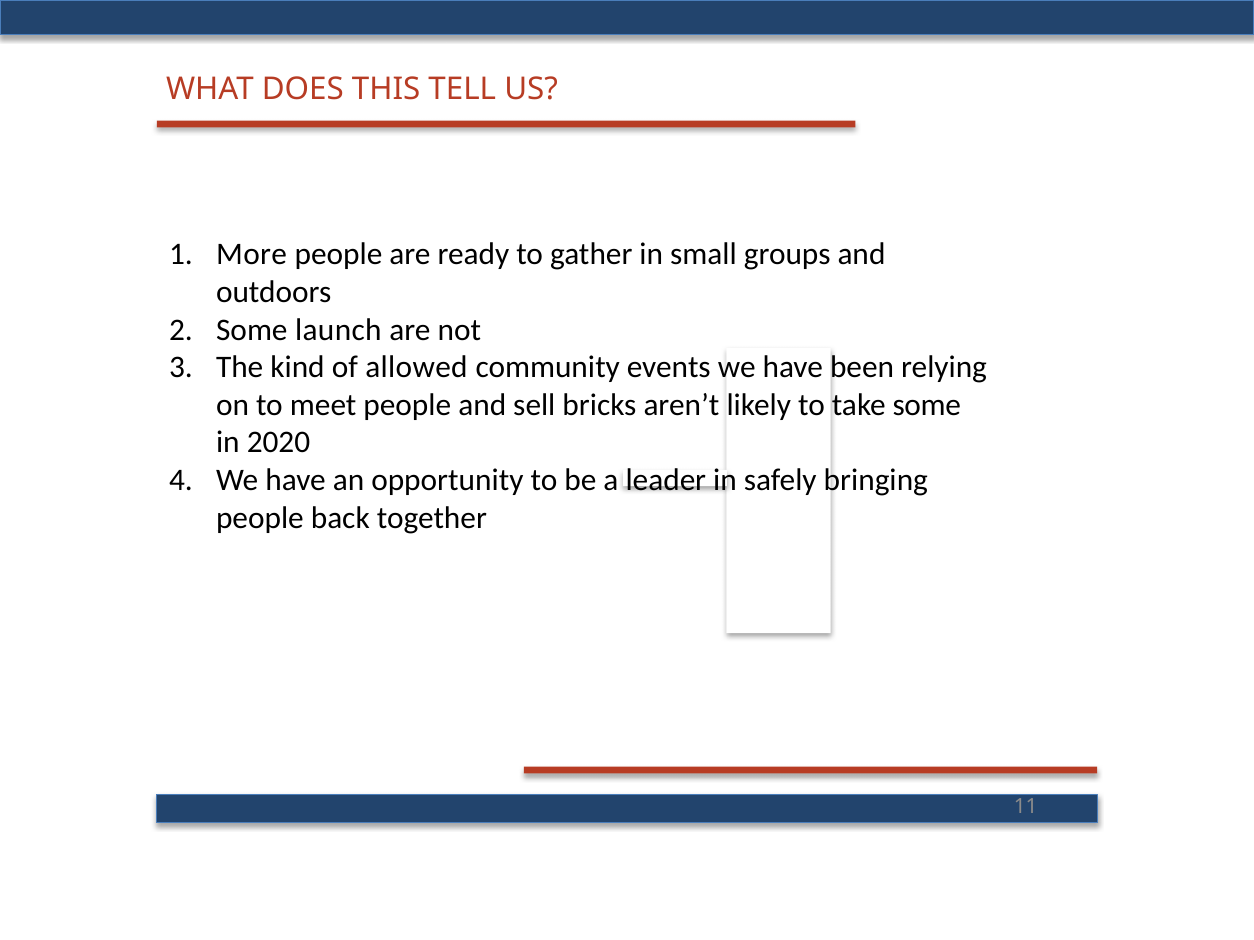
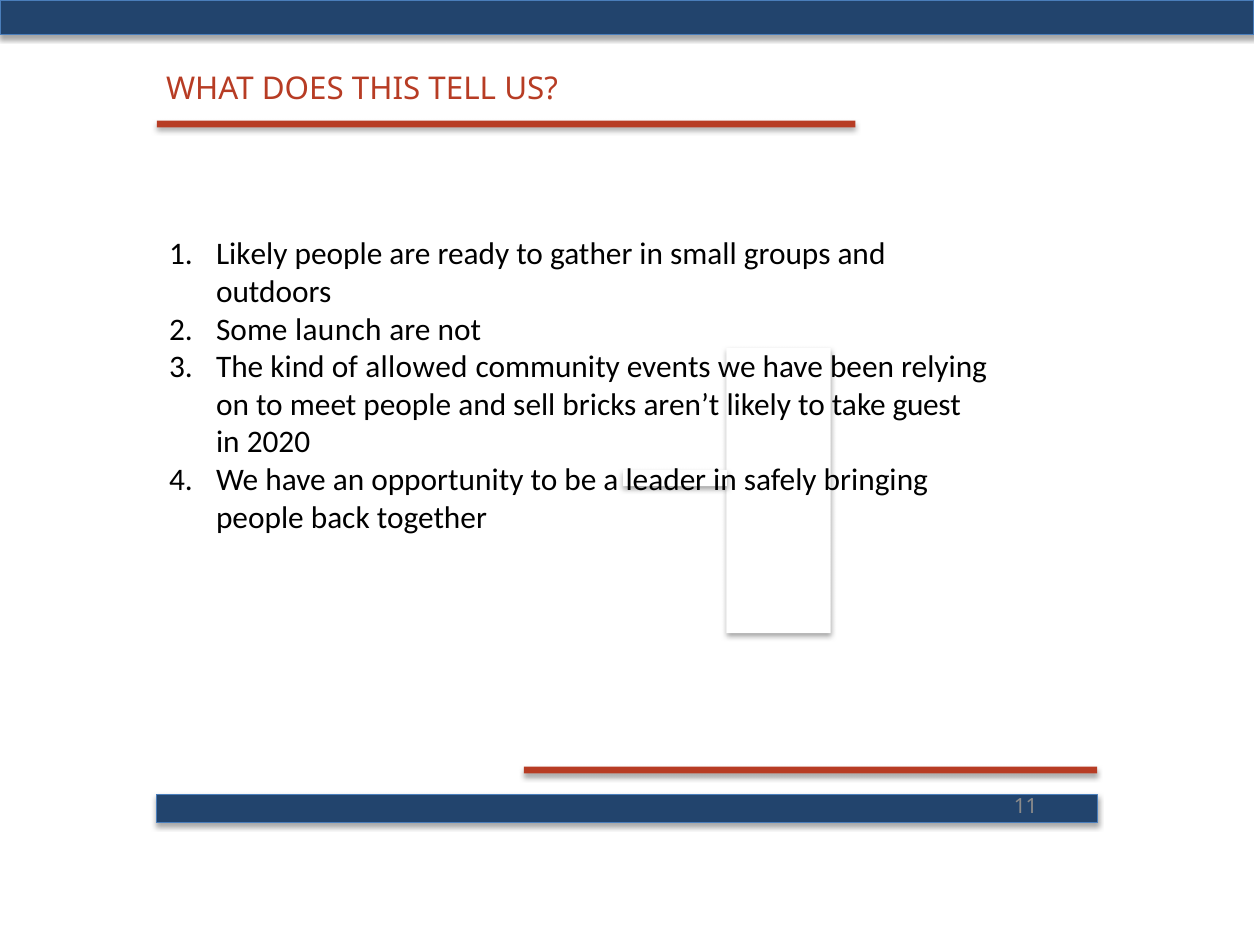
More: More -> Likely (252, 255)
take some: some -> guest (927, 405)
